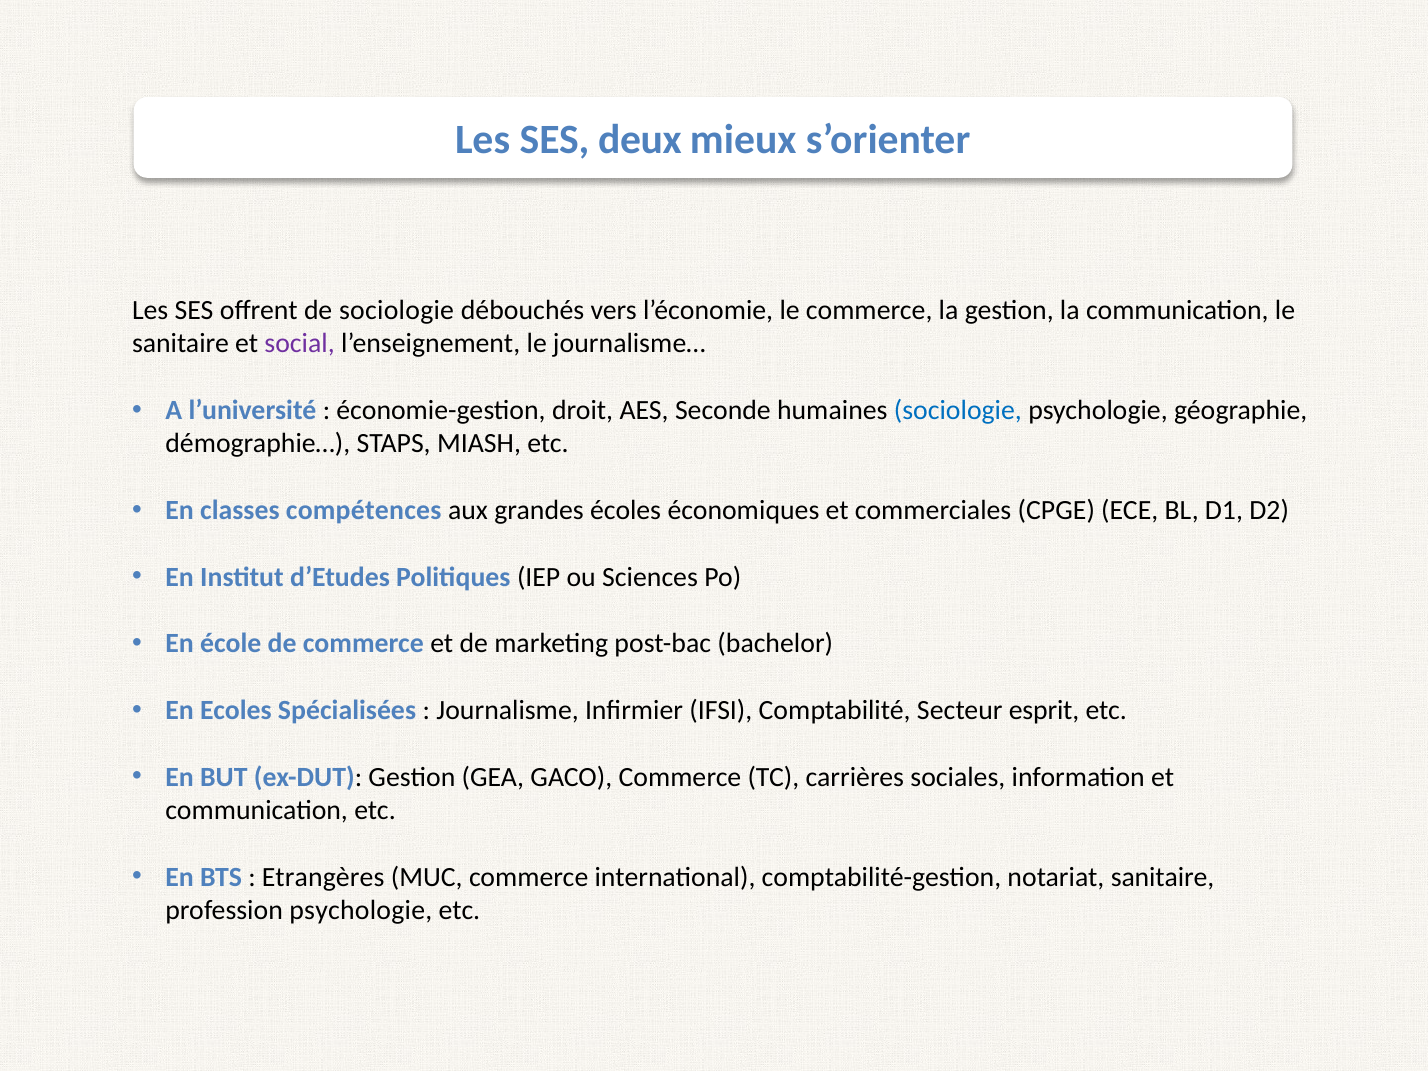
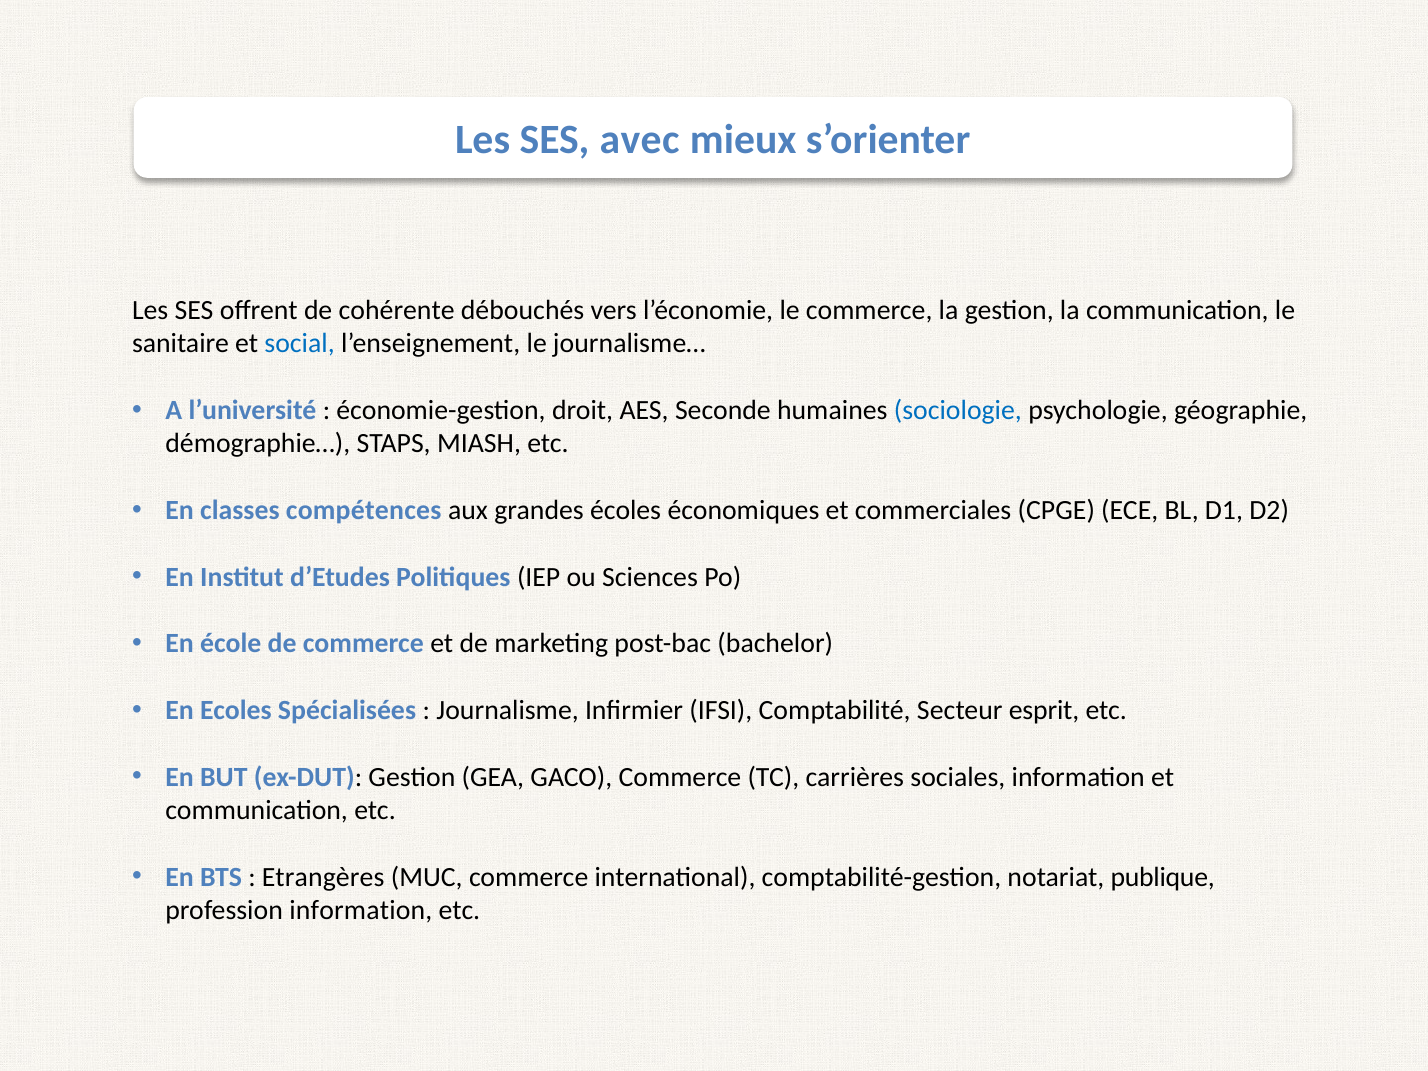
deux: deux -> avec (640, 140)
de sociologie: sociologie -> cohérente (397, 310)
social colour: purple -> blue (300, 344)
notariat sanitaire: sanitaire -> publique (1163, 877)
profession psychologie: psychologie -> information (361, 910)
